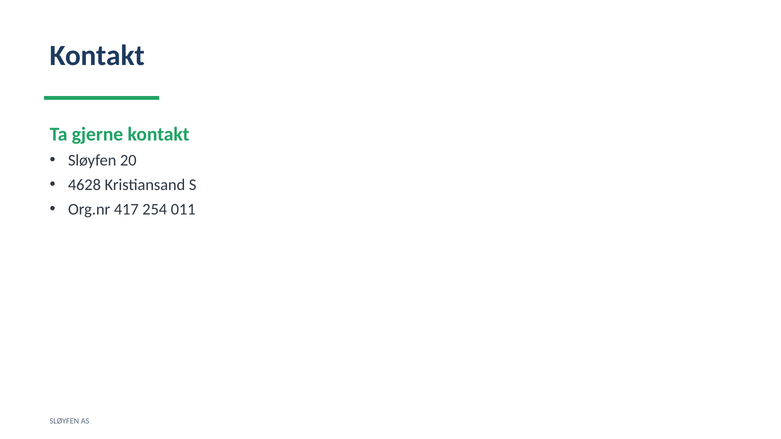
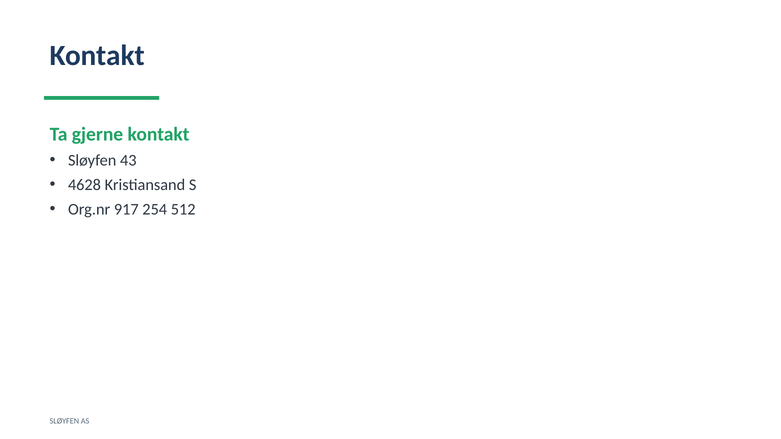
20: 20 -> 43 (128, 161)
417: 417 -> 917 (126, 209)
011: 011 -> 512 (183, 209)
